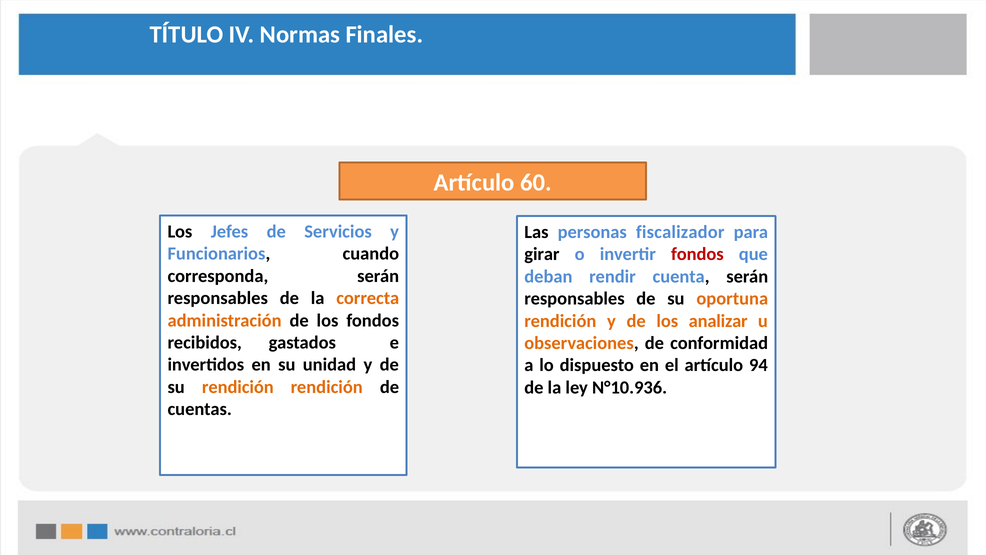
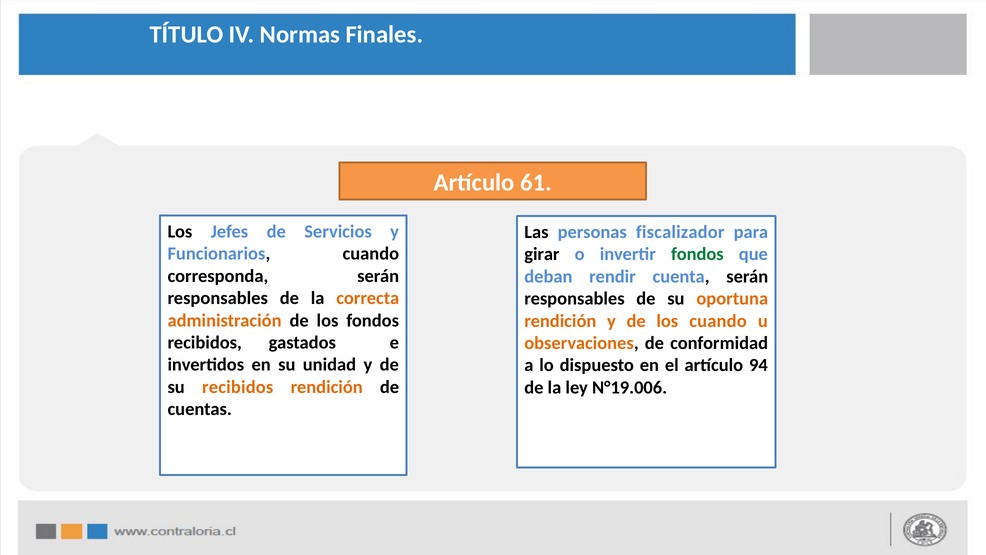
60: 60 -> 61 (536, 183)
fondos colour: red -> green (697, 254)
los analizar: analizar -> cuando (718, 321)
su rendición: rendición -> recibidos (238, 387)
N°10.936: N°10.936 -> N°19.006 (630, 387)
